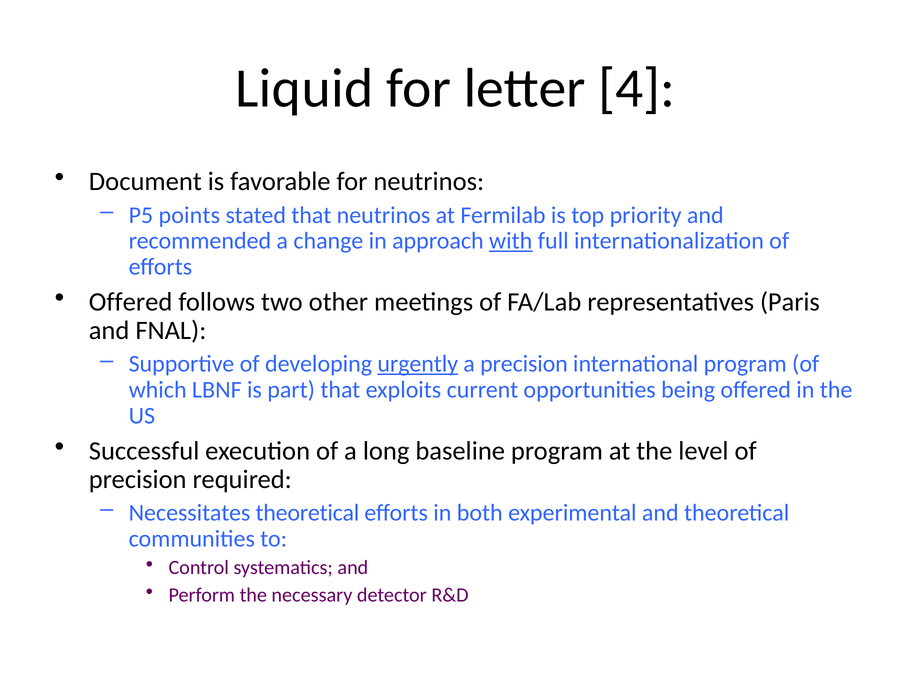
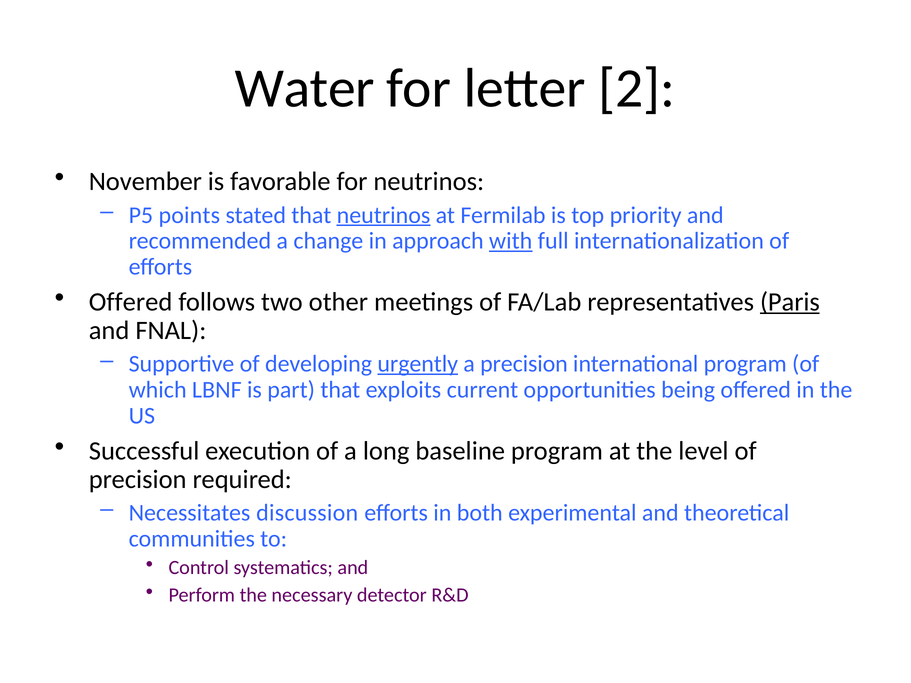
Liquid: Liquid -> Water (305, 88)
4: 4 -> 2 (637, 88)
Document: Document -> November (145, 182)
neutrinos underline: none -> present (383, 215)
Paris underline: none -> present (790, 302)
Necessitates theoretical: theoretical -> discussion (307, 513)
